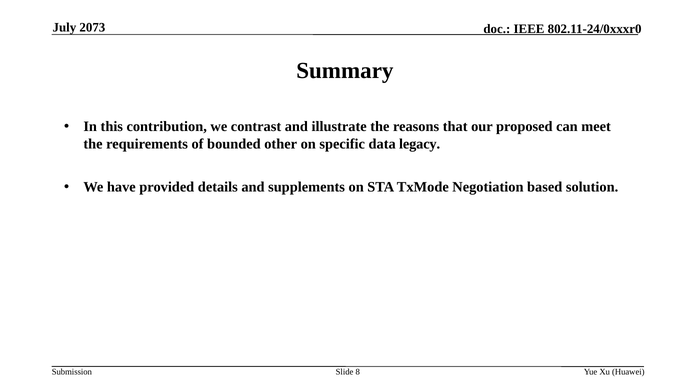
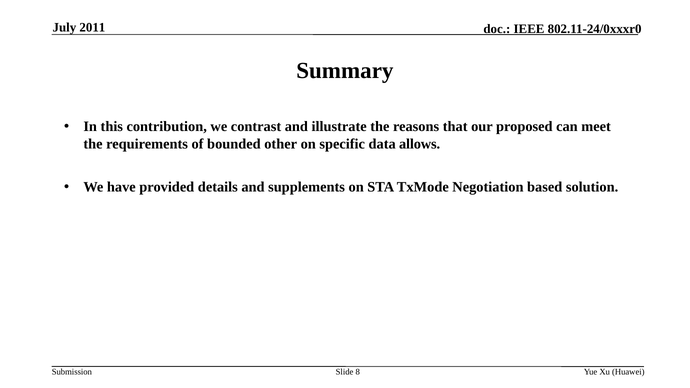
2073: 2073 -> 2011 (92, 27)
legacy: legacy -> allows (420, 144)
